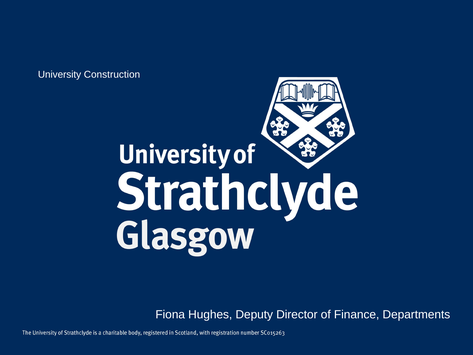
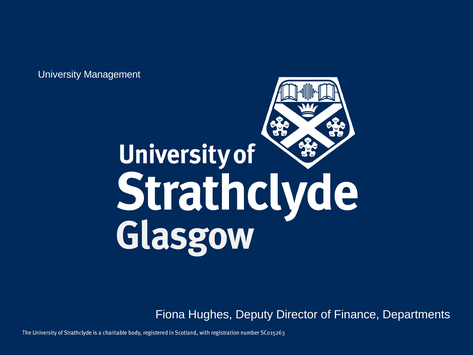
Construction: Construction -> Management (112, 75)
